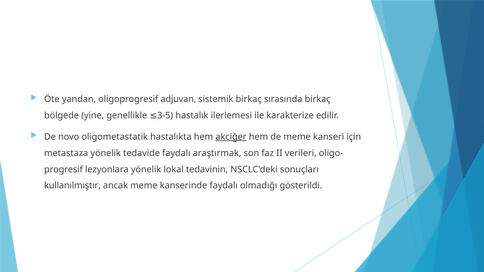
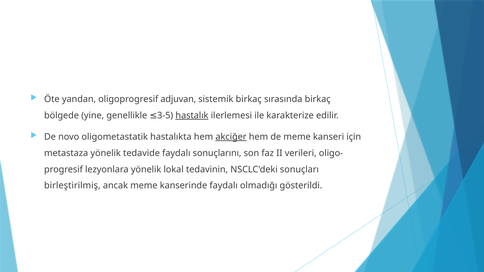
hastalık underline: none -> present (192, 115)
araştırmak: araştırmak -> sonuçlarını (217, 153)
kullanılmıştır: kullanılmıştır -> birleştirilmiş (72, 186)
